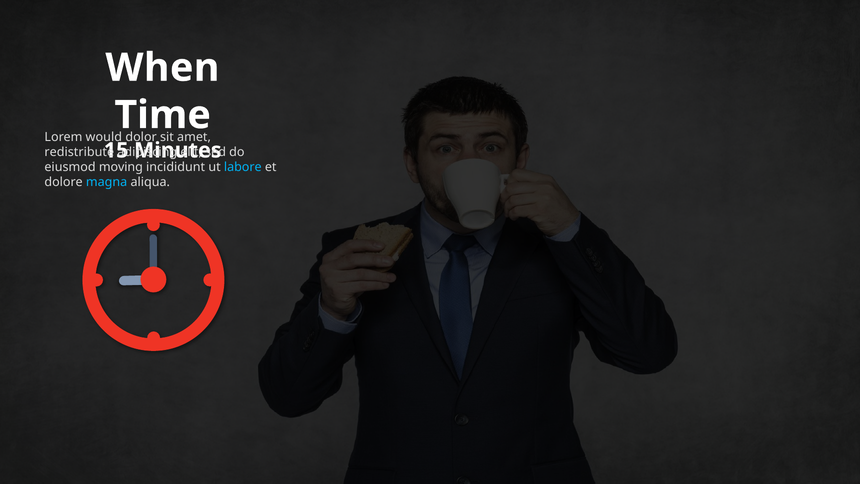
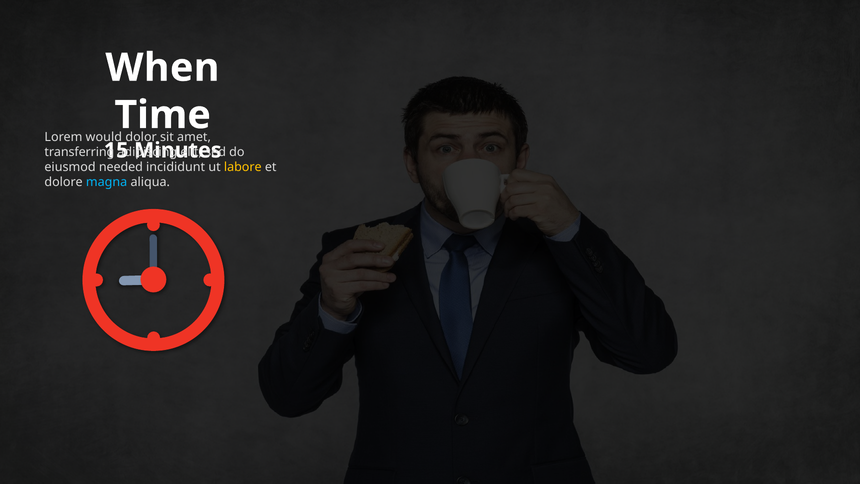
redistribute: redistribute -> transferring (79, 152)
moving: moving -> needed (121, 167)
labore colour: light blue -> yellow (243, 167)
